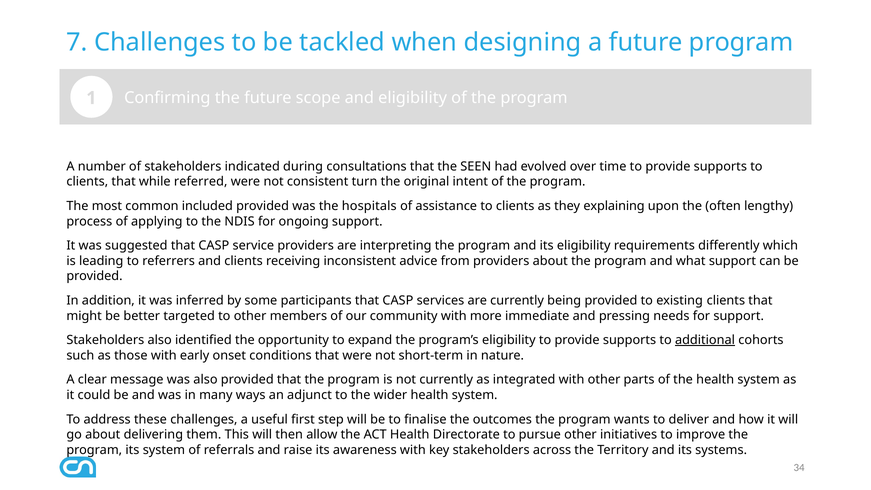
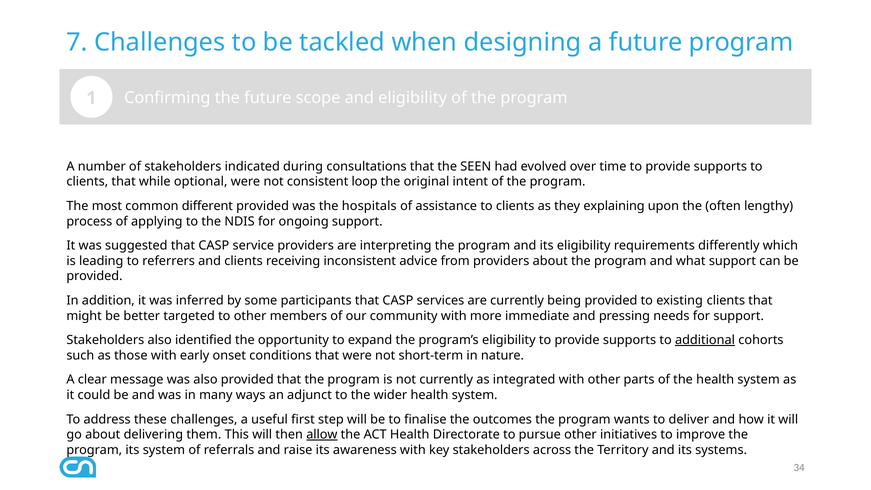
referred: referred -> optional (201, 182)
turn: turn -> loop (365, 182)
included: included -> different (207, 206)
allow underline: none -> present (322, 435)
